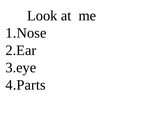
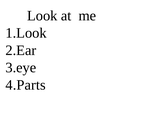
1.Nose: 1.Nose -> 1.Look (26, 33)
